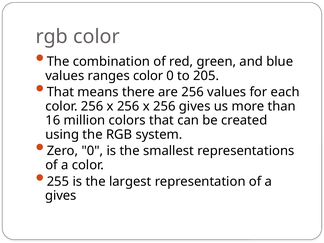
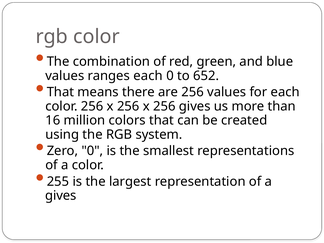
ranges color: color -> each (148, 76)
205: 205 -> 652 (206, 76)
